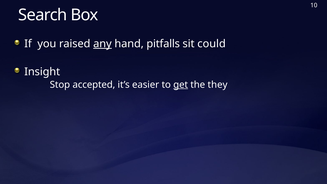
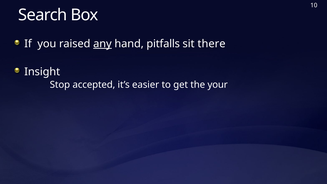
could: could -> there (212, 44)
get underline: present -> none (181, 85)
they: they -> your (218, 85)
